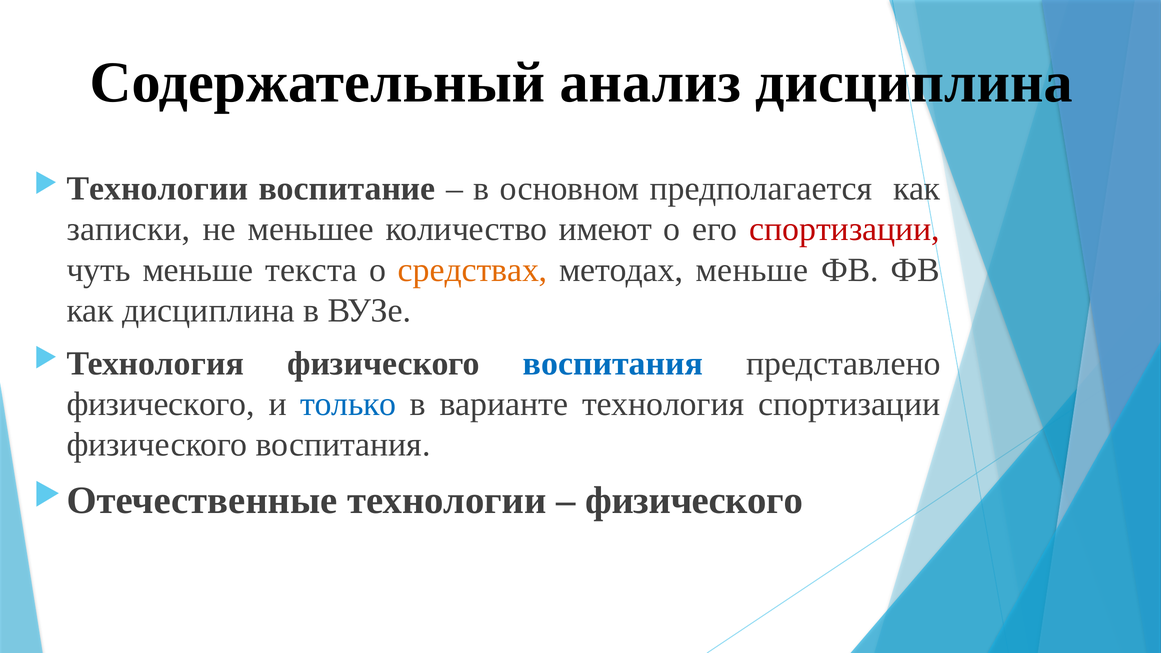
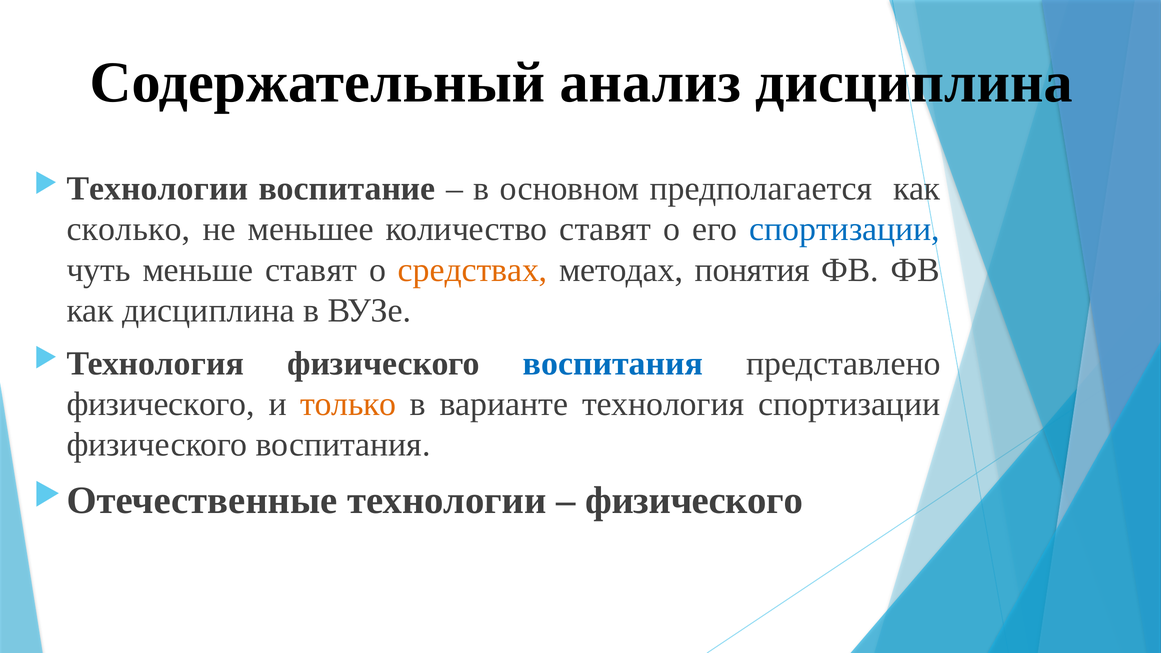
записки: записки -> сколько (128, 229)
количество имеют: имеют -> ставят (605, 229)
спортизации colour: red -> blue (845, 229)
меньше текста: текста -> ставят (311, 270)
методах меньше: меньше -> понятия (752, 270)
только colour: blue -> orange (348, 404)
